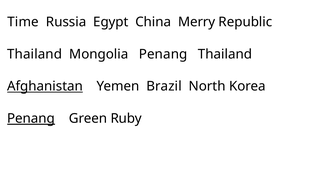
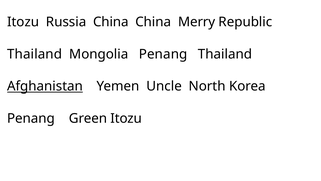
Time: Time -> Itozu (23, 22)
Russia Egypt: Egypt -> China (111, 22)
Brazil: Brazil -> Uncle (164, 86)
Penang underline: present -> none (31, 118)
Green Ruby: Ruby -> Itozu (126, 118)
